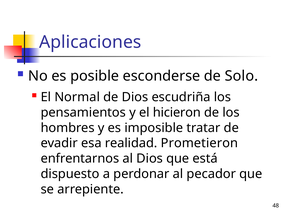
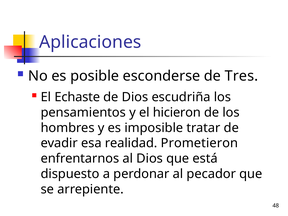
Solo: Solo -> Tres (241, 76)
Normal: Normal -> Echaste (77, 97)
